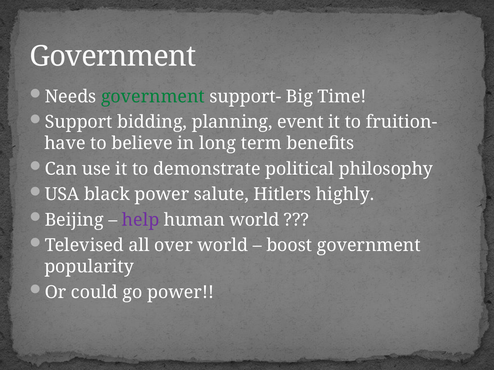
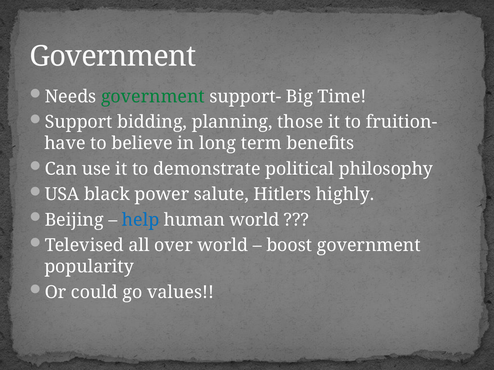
event: event -> those (300, 122)
help colour: purple -> blue (141, 220)
go power: power -> values (180, 293)
